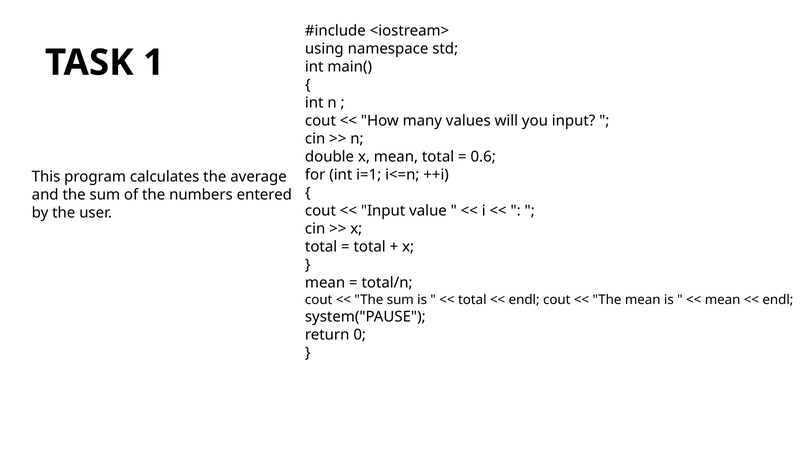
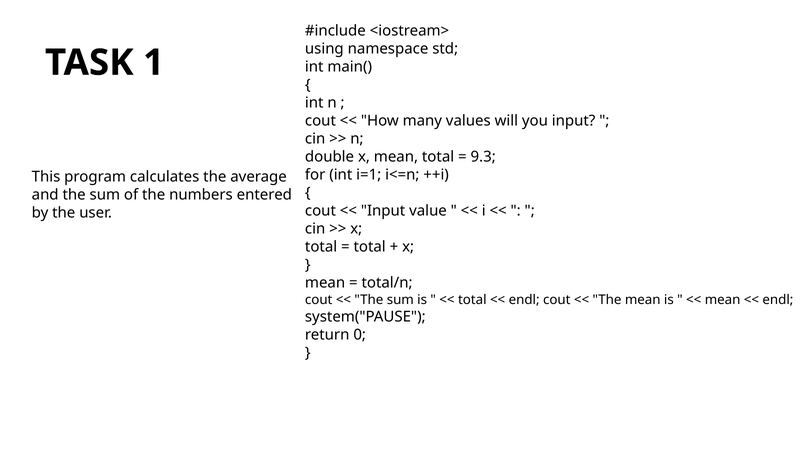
0.6: 0.6 -> 9.3 (483, 157)
